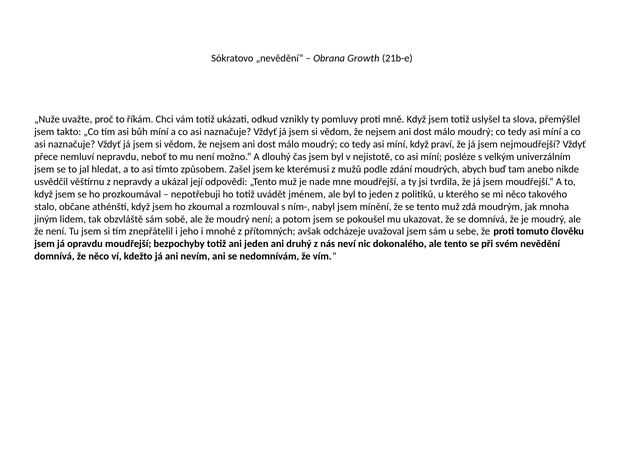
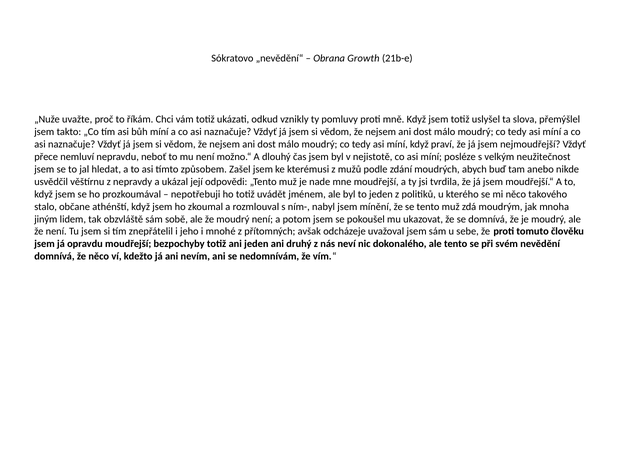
univerzálním: univerzálním -> neužitečnost (544, 157)
